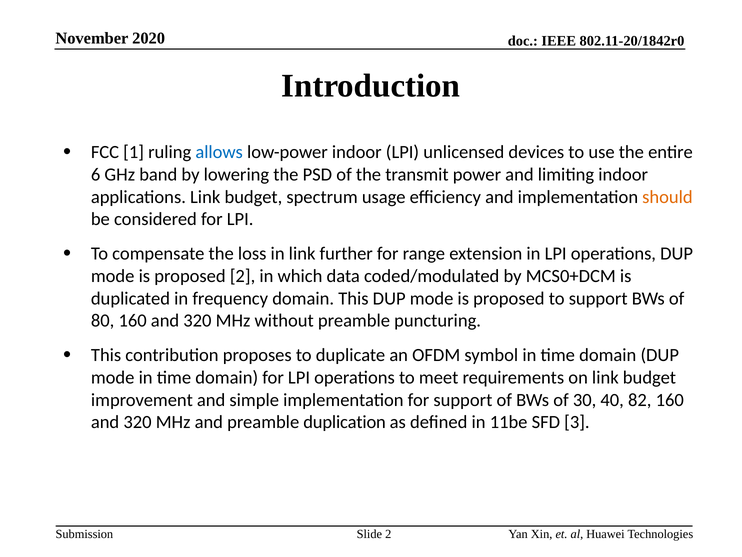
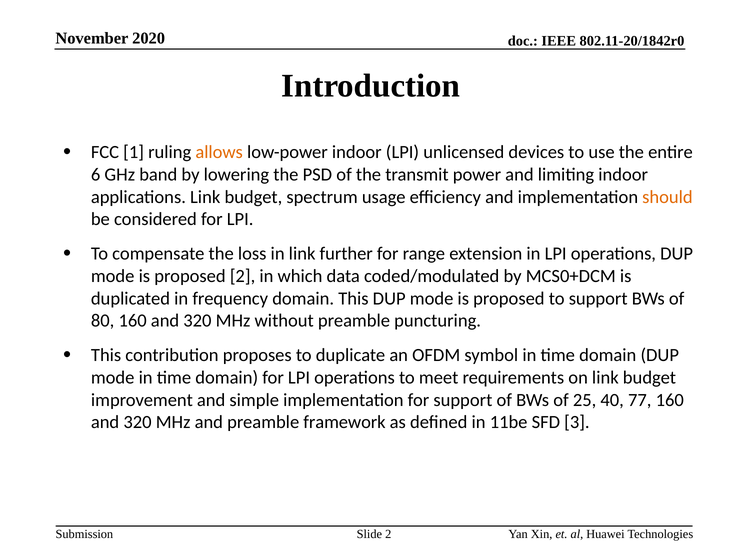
allows colour: blue -> orange (219, 152)
30: 30 -> 25 (585, 400)
82: 82 -> 77 (640, 400)
duplication: duplication -> framework (345, 422)
